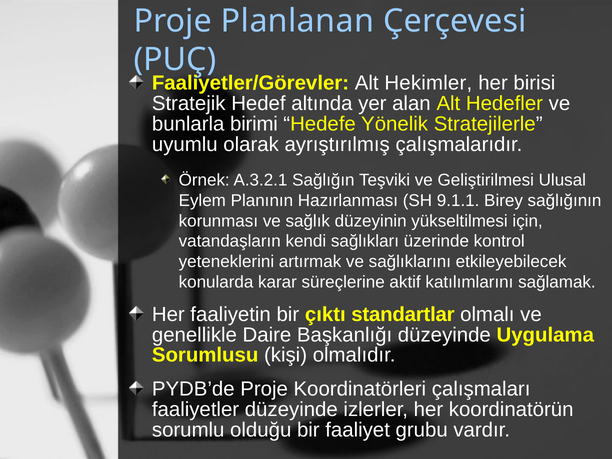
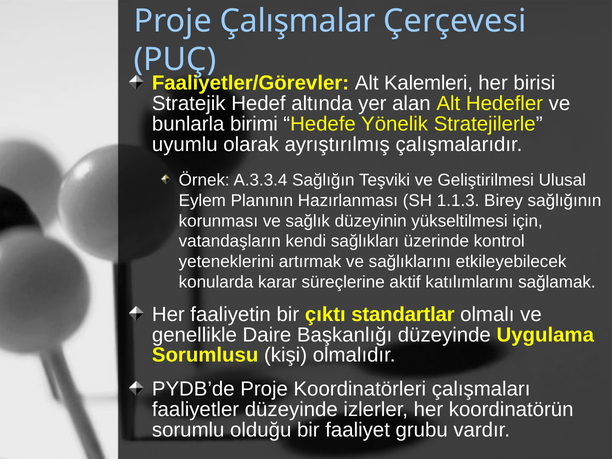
Planlanan: Planlanan -> Çalışmalar (298, 21)
Hekimler: Hekimler -> Kalemleri (429, 83)
A.3.2.1: A.3.2.1 -> A.3.3.4 (260, 180)
9.1.1: 9.1.1 -> 1.1.3 (458, 201)
